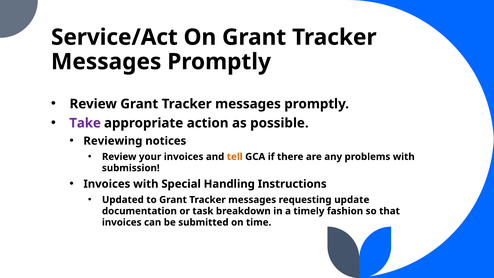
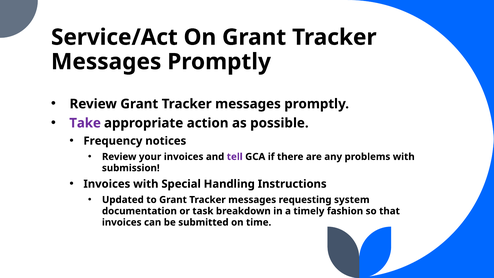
Reviewing: Reviewing -> Frequency (113, 141)
tell colour: orange -> purple (235, 157)
update: update -> system (352, 200)
